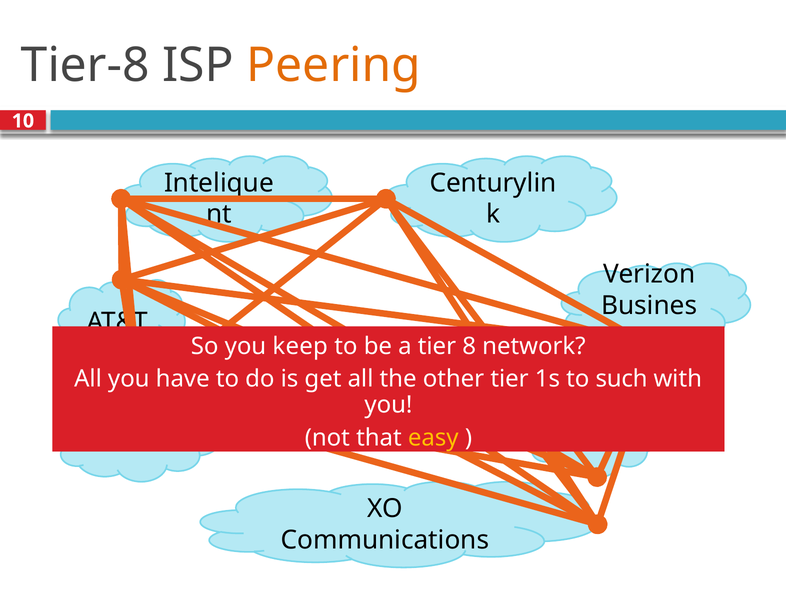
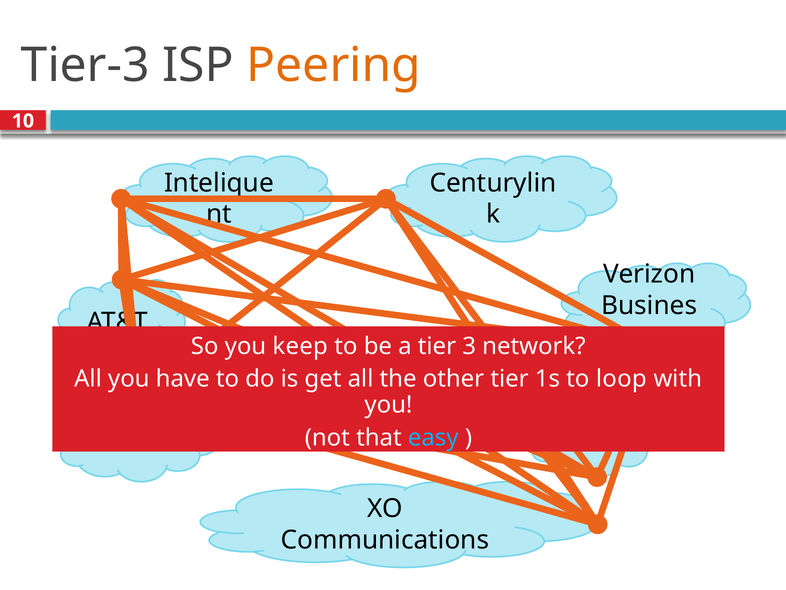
Tier-8: Tier-8 -> Tier-3 (85, 66)
tier 8: 8 -> 3 (469, 346)
such: such -> loop (621, 379)
easy colour: yellow -> light blue (433, 437)
